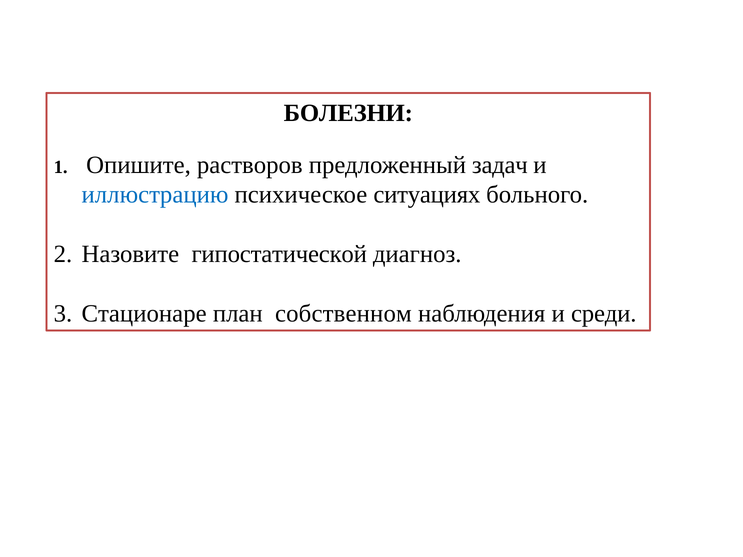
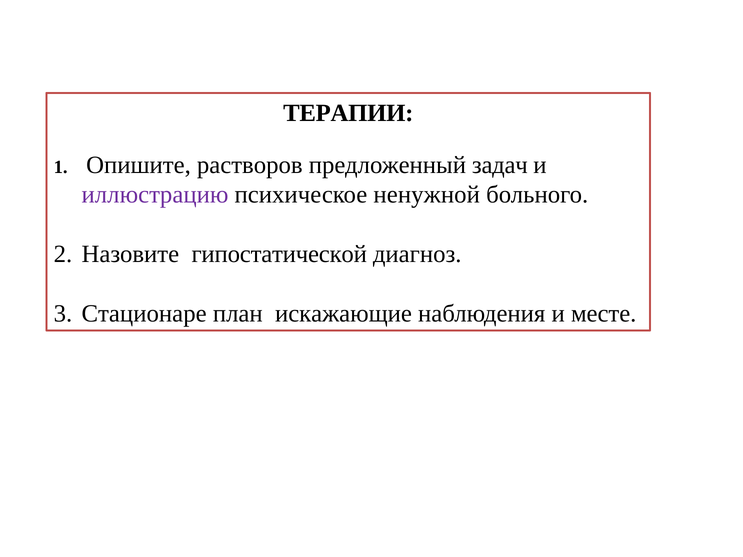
БОЛЕЗНИ: БОЛЕЗНИ -> ТЕРАПИИ (348, 113)
иллюстрацию colour: blue -> purple (155, 195)
ситуациях: ситуациях -> ненужной (427, 195)
собственном: собственном -> искажающие (343, 314)
среди: среди -> месте (604, 314)
